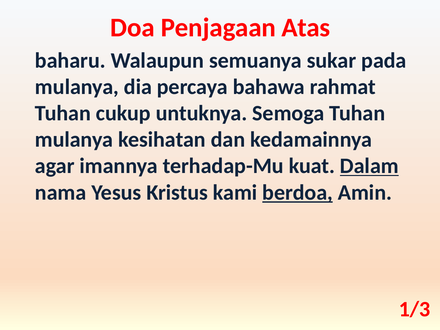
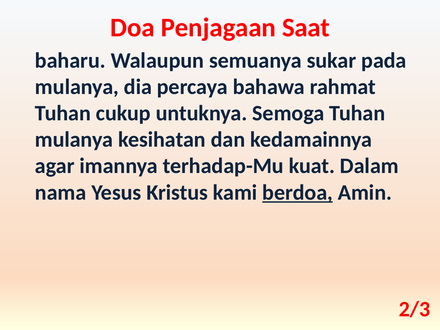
Atas: Atas -> Saat (306, 28)
Dalam underline: present -> none (369, 166)
1/3: 1/3 -> 2/3 (415, 309)
